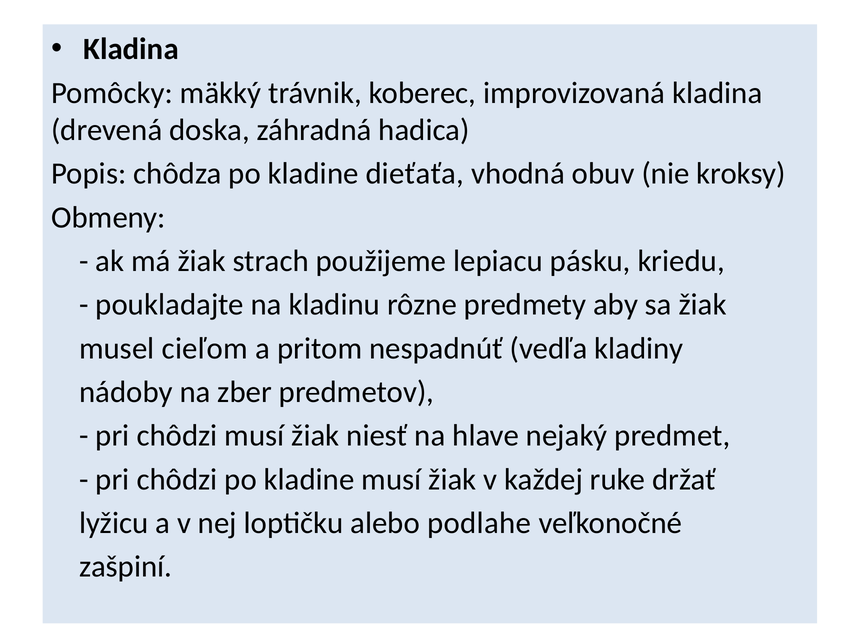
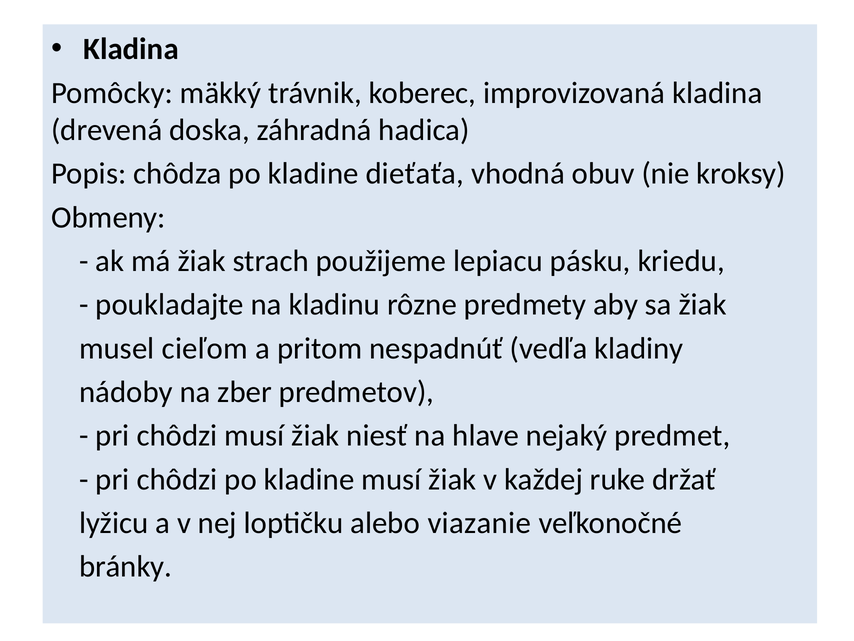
podlahe: podlahe -> viazanie (479, 523)
zašpiní: zašpiní -> bránky (126, 566)
